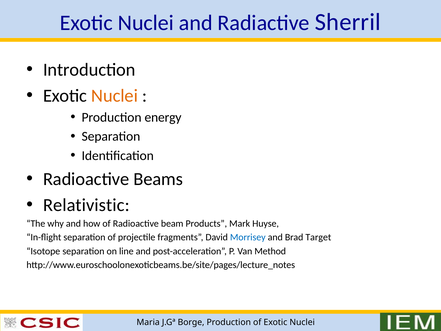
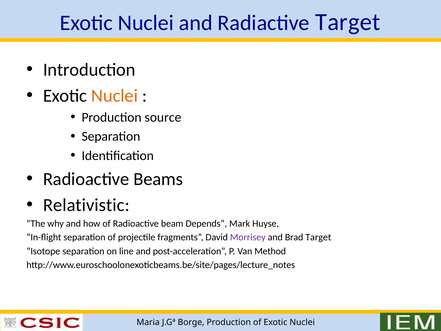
Radiactive Sherril: Sherril -> Target (348, 22)
energy: energy -> source (163, 117)
Products: Products -> Depends (206, 223)
Morrisey colour: blue -> purple (248, 237)
